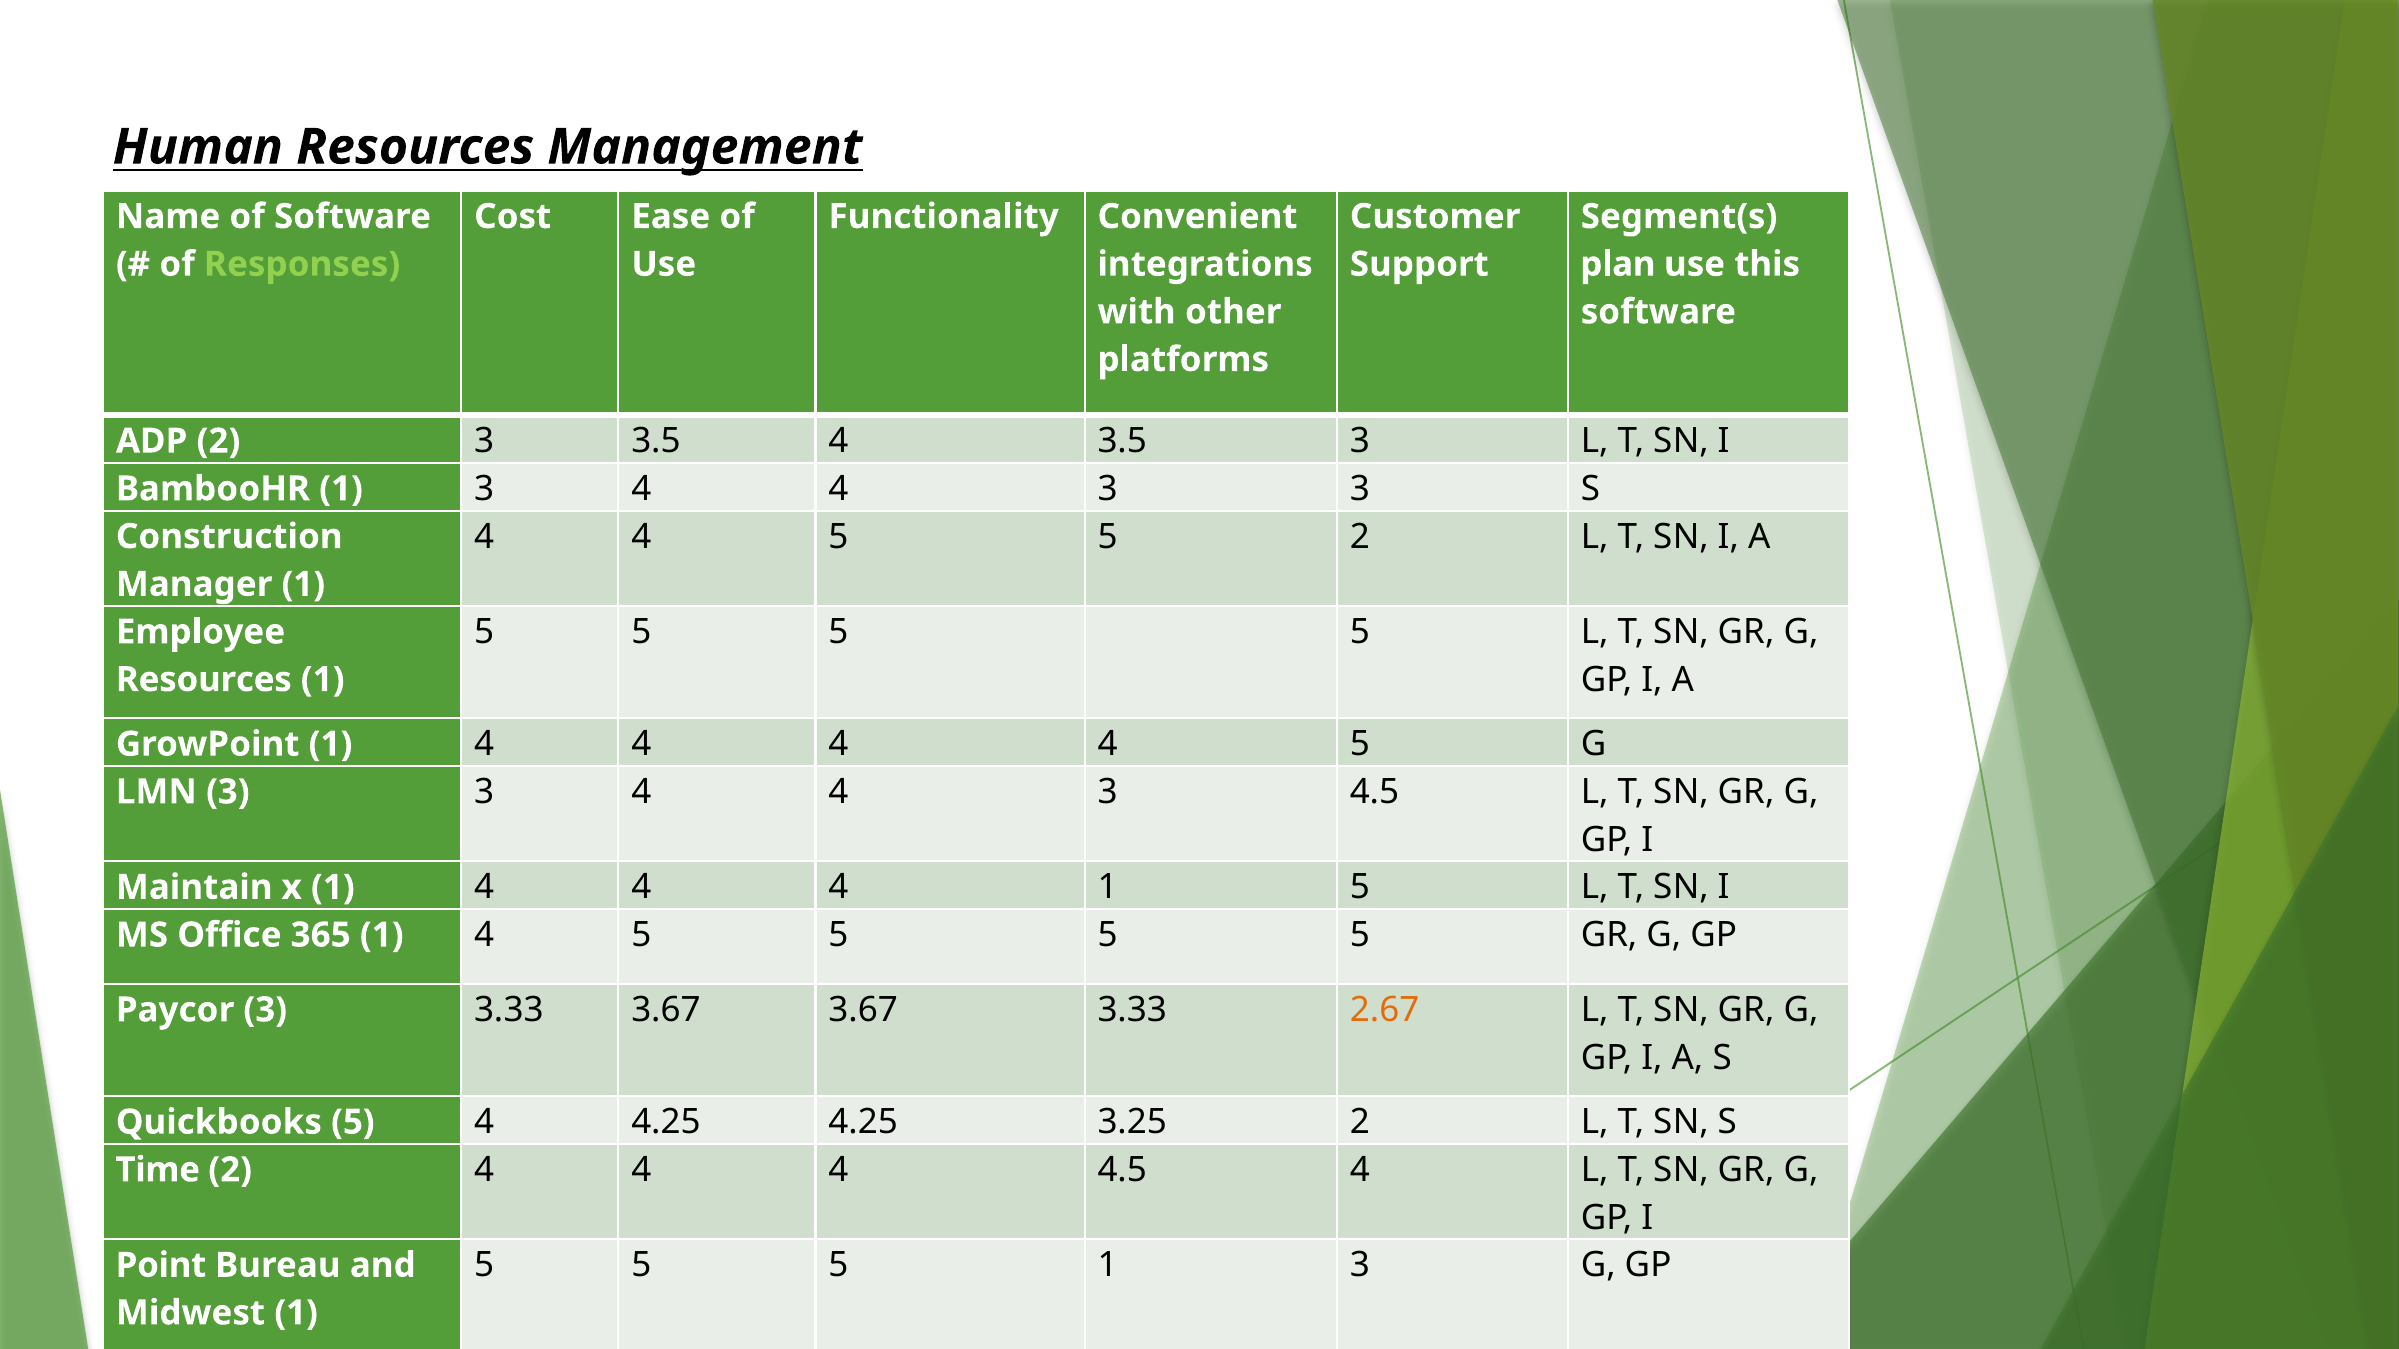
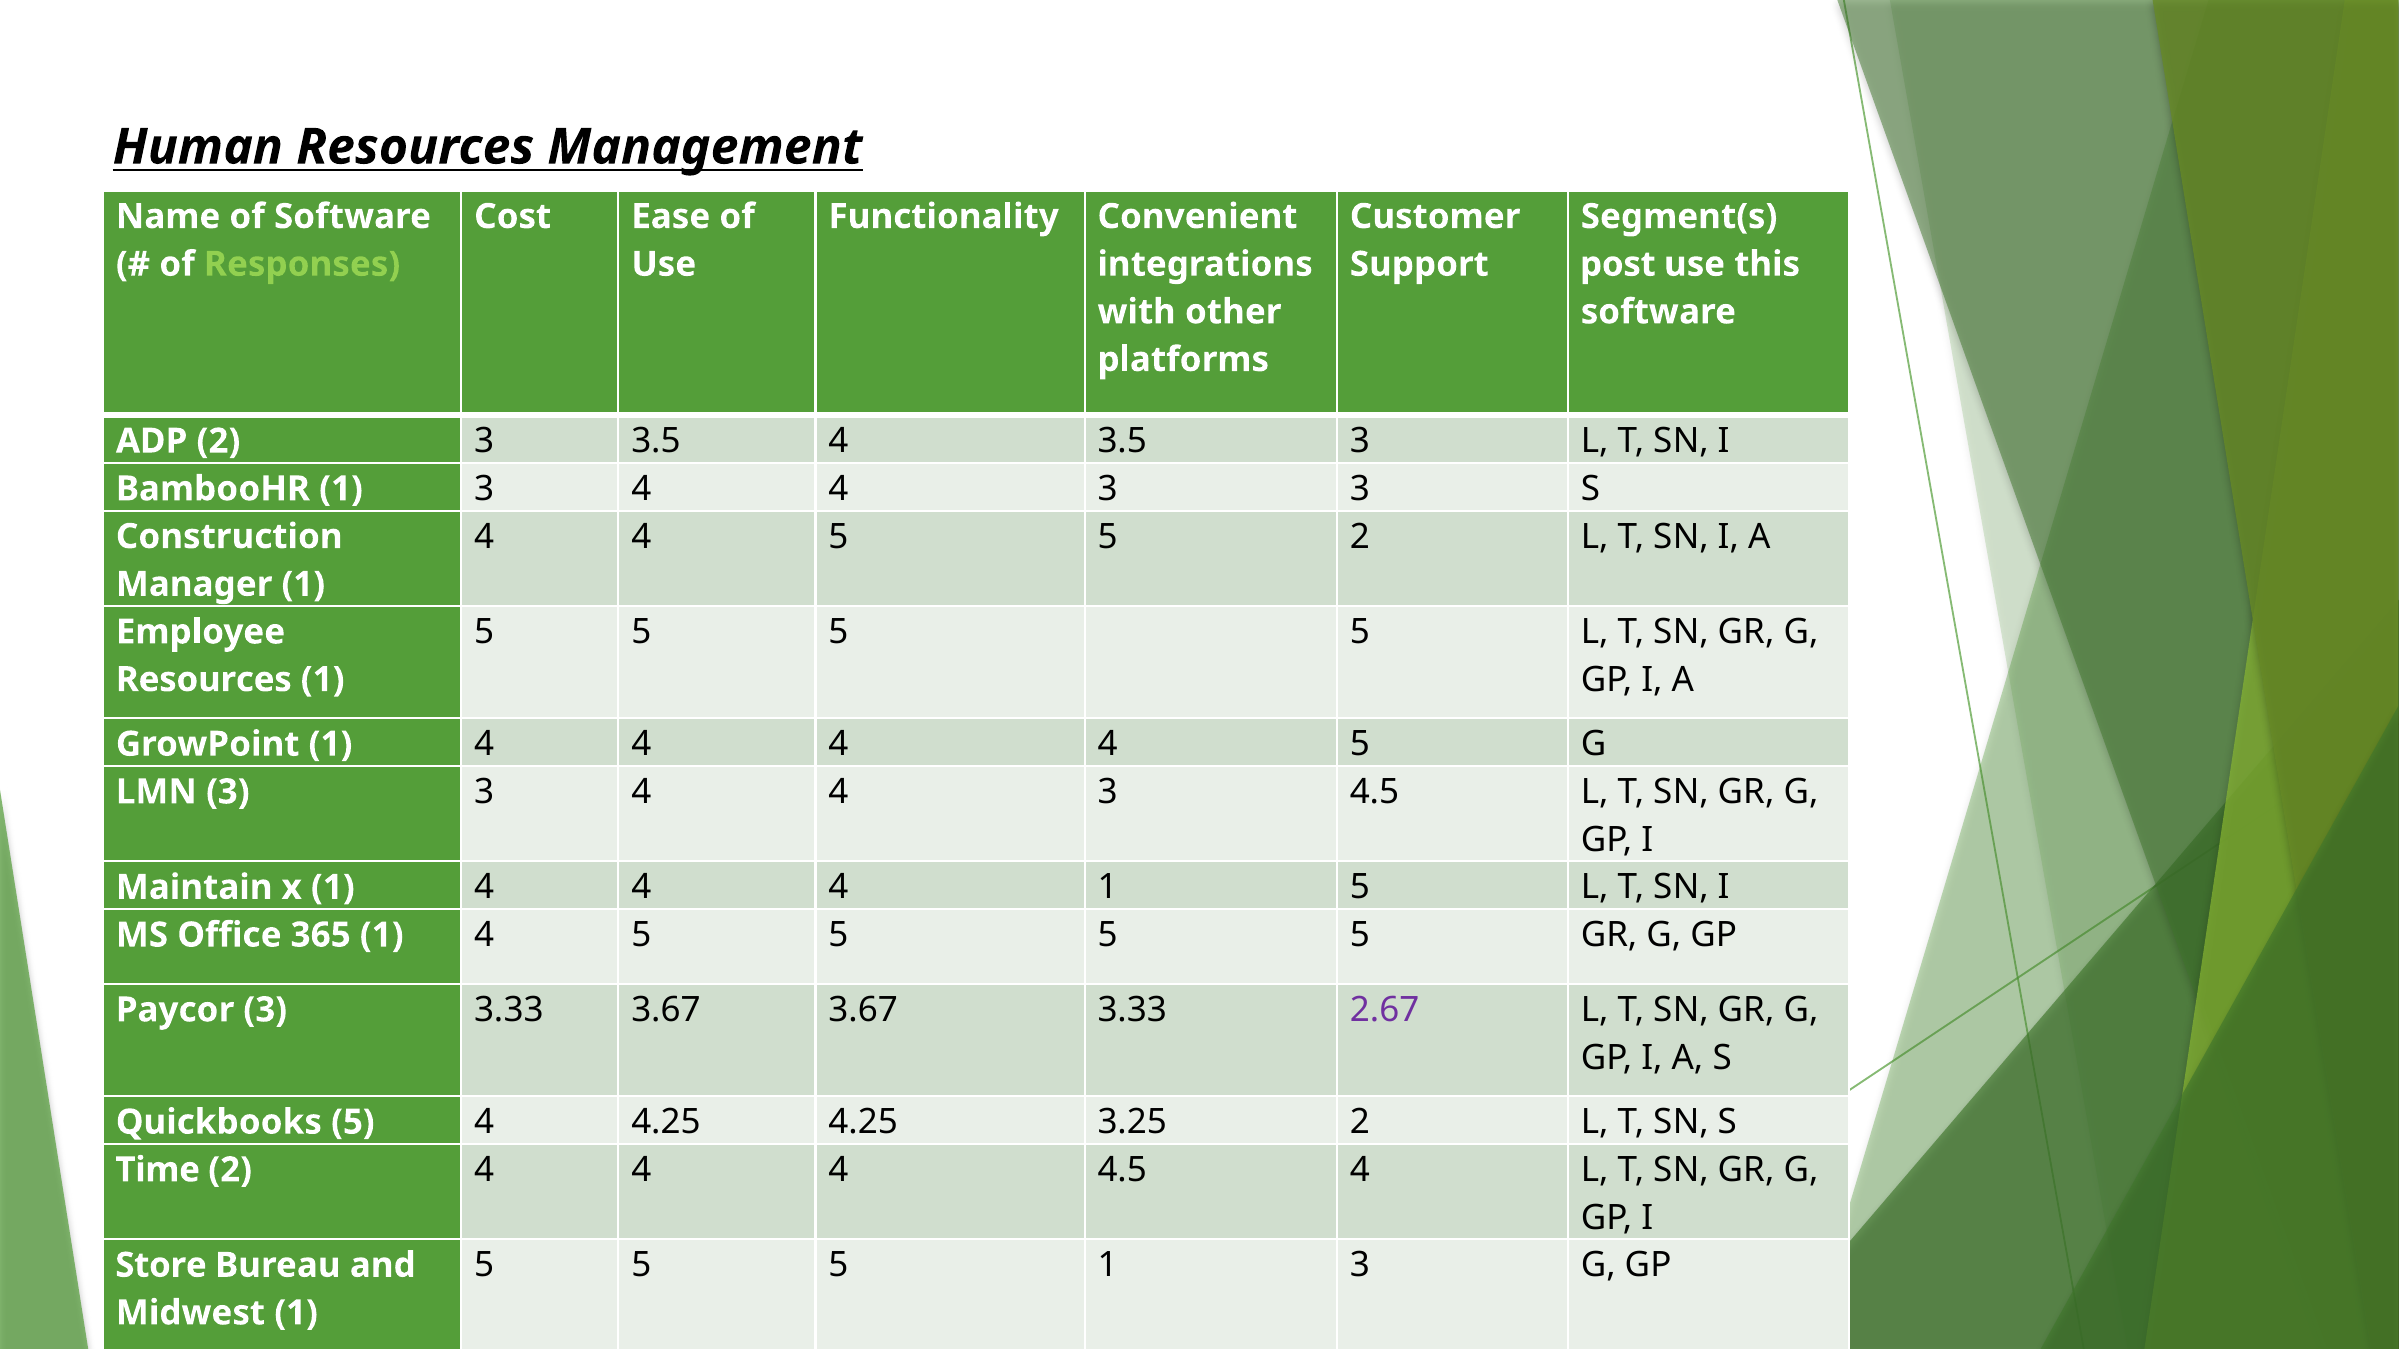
plan: plan -> post (1618, 264)
2.67 colour: orange -> purple (1385, 1010)
Point: Point -> Store (161, 1266)
